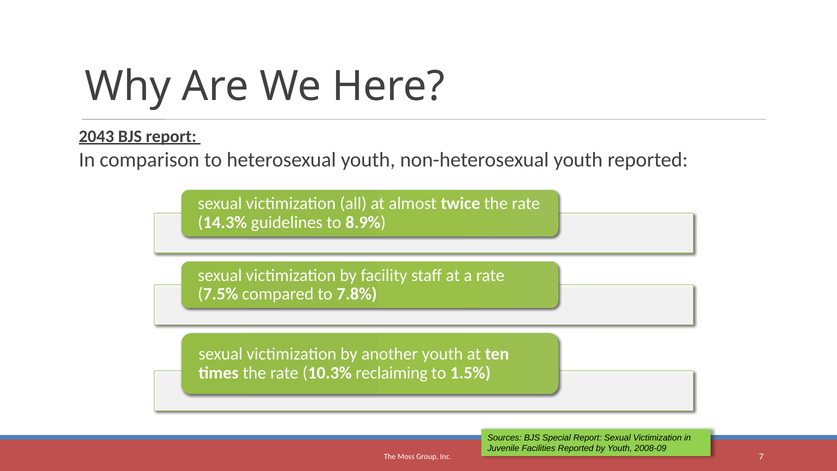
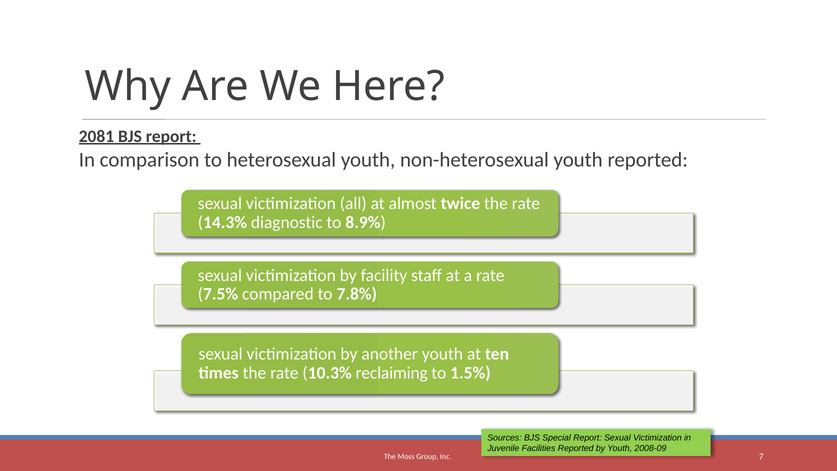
2043: 2043 -> 2081 (96, 136)
guidelines: guidelines -> diagnostic (287, 222)
